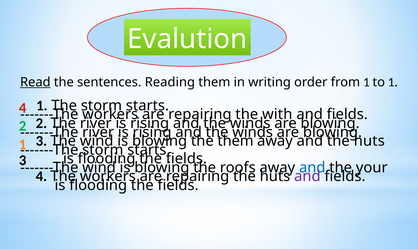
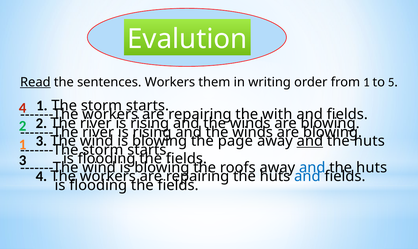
sentences Reading: Reading -> Workers (170, 82)
to 1: 1 -> 5 (391, 82)
the them: them -> page (235, 141)
and underline: none -> present (310, 141)
your: your -> huts (372, 167)
and colour: purple -> blue (307, 176)
